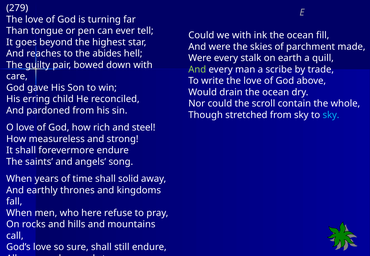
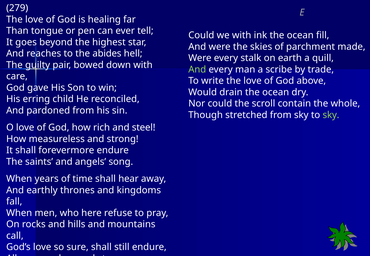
turning: turning -> healing (104, 19)
sky colour: light blue -> light green (331, 115)
solid: solid -> hear (128, 179)
